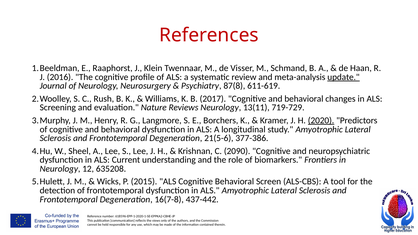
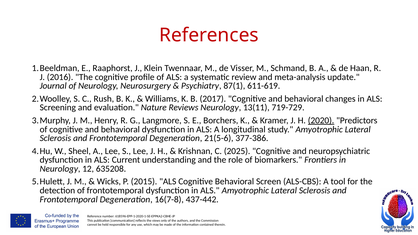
update underline: present -> none (343, 77)
87(8: 87(8 -> 87(1 (234, 86)
2090: 2090 -> 2025 (237, 151)
